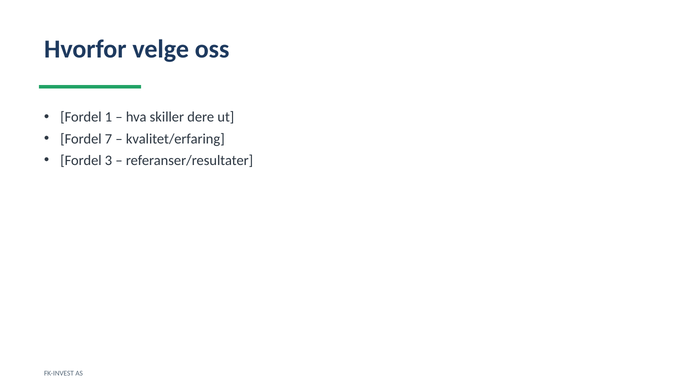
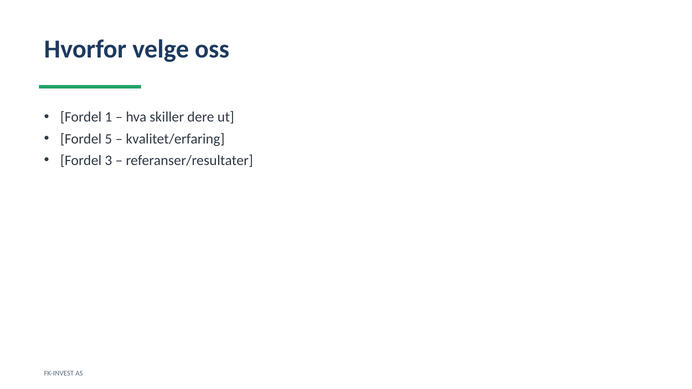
7: 7 -> 5 (109, 139)
